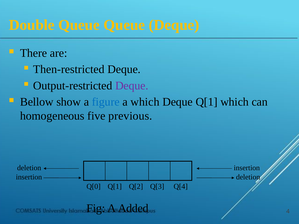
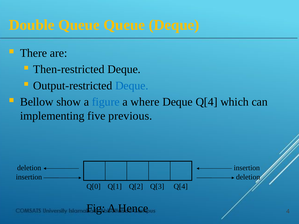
Deque colour: purple -> blue (132, 86)
a which: which -> where (145, 102)
Deque Q[1: Q[1 -> Q[4 (207, 102)
homogeneous: homogeneous -> implementing (52, 116)
Added: Added -> Hence (133, 208)
